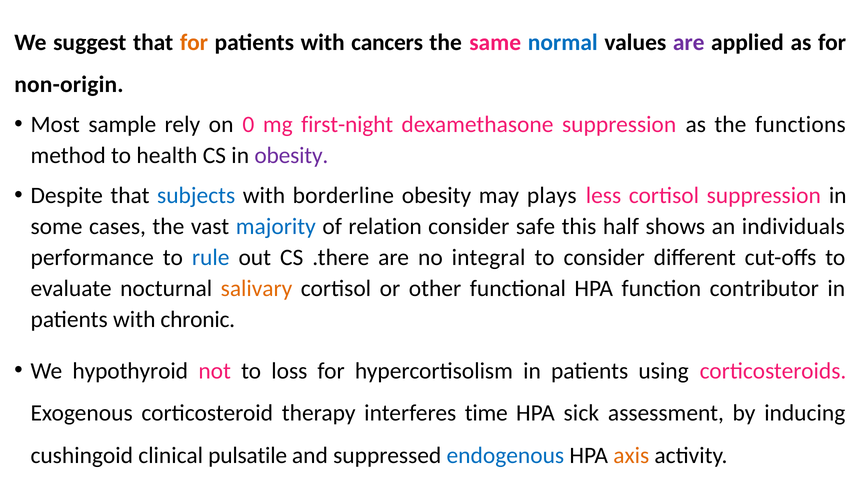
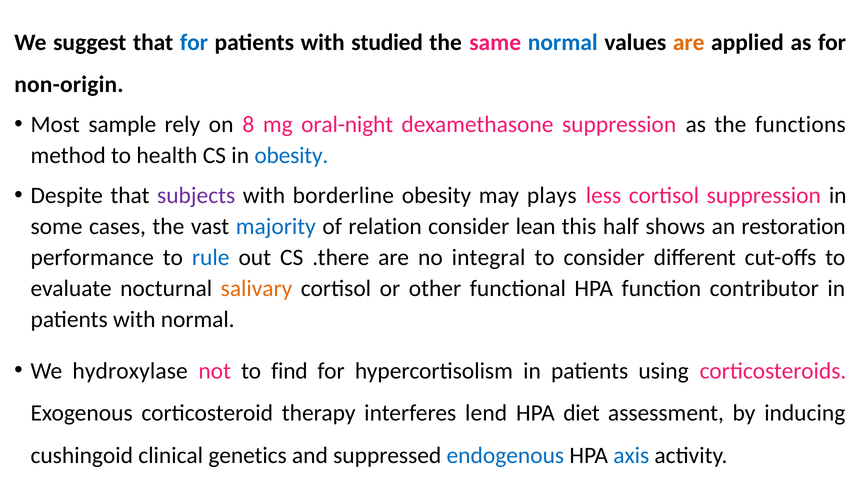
for colour: orange -> blue (194, 42)
cancers: cancers -> studied (387, 42)
are colour: purple -> orange (689, 42)
0: 0 -> 8 (248, 125)
first-night: first-night -> oral-night (347, 125)
obesity colour: purple -> blue (291, 155)
subjects colour: blue -> purple (196, 195)
safe: safe -> lean (536, 226)
individuals: individuals -> restoration (794, 226)
with chronic: chronic -> normal (198, 319)
hypothyroid: hypothyroid -> hydroxylase (130, 371)
loss: loss -> find (289, 371)
time: time -> lend (486, 413)
sick: sick -> diet (582, 413)
pulsatile: pulsatile -> genetics (248, 455)
axis colour: orange -> blue (631, 455)
